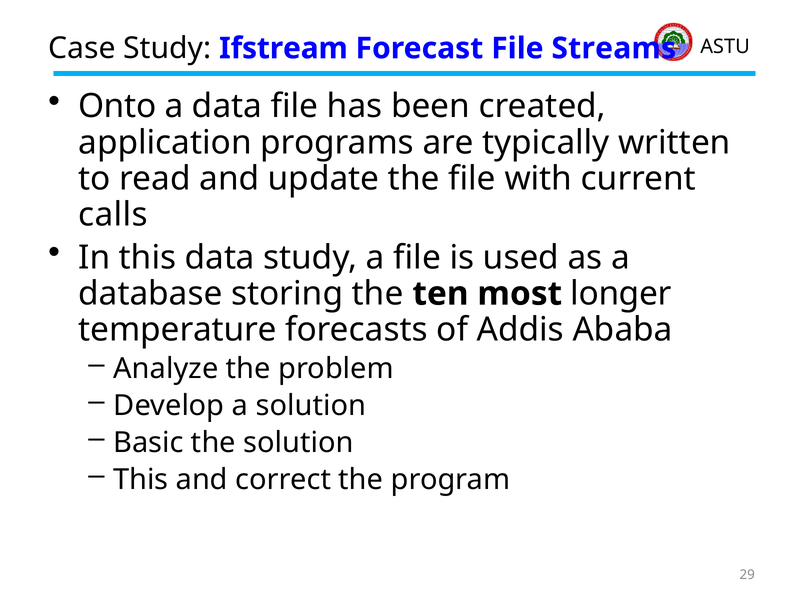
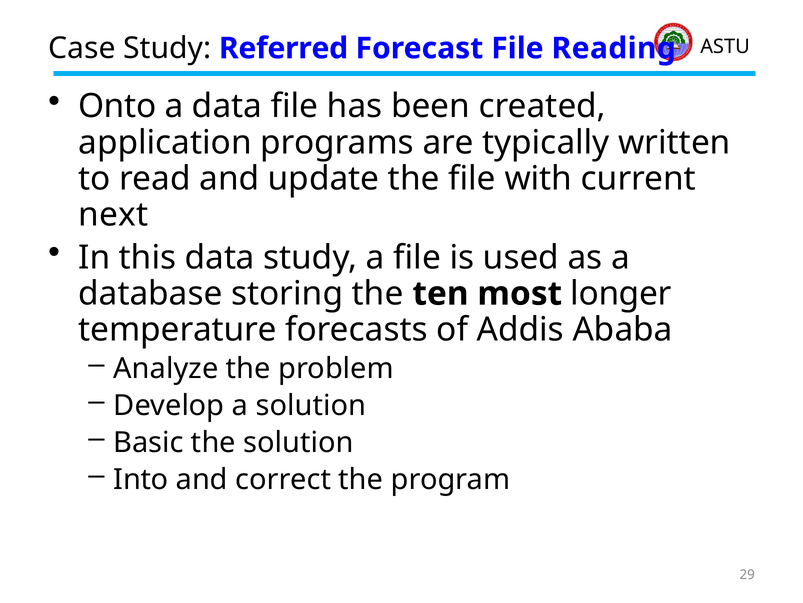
Ifstream: Ifstream -> Referred (284, 48)
Streams: Streams -> Reading (614, 48)
calls: calls -> next (113, 215)
This: This -> Into (141, 479)
